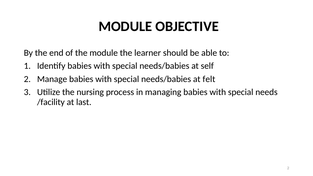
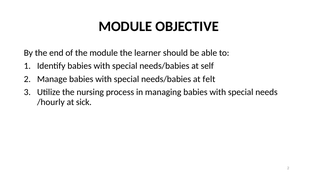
/facility: /facility -> /hourly (51, 102)
last: last -> sick (84, 102)
